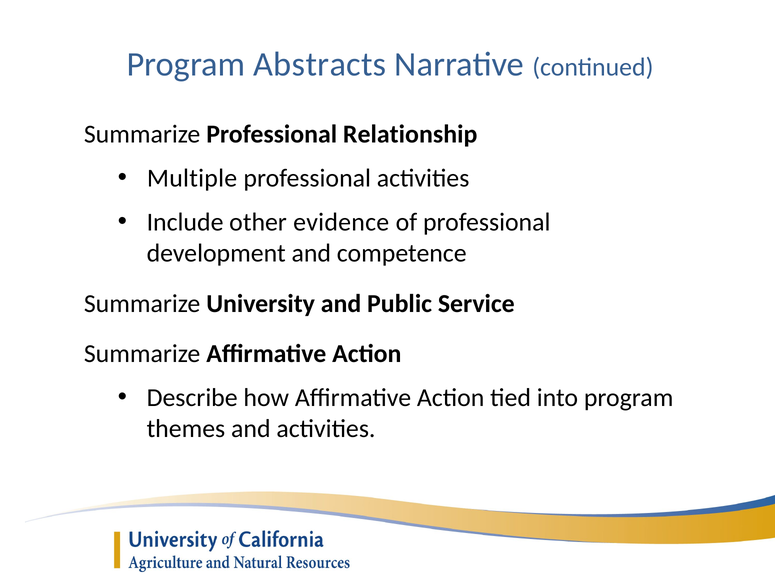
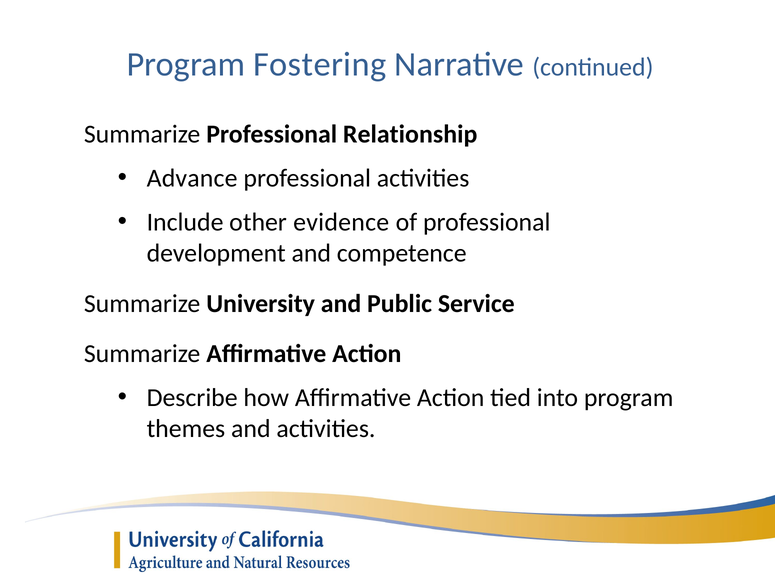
Abstracts: Abstracts -> Fostering (320, 65)
Multiple: Multiple -> Advance (192, 178)
